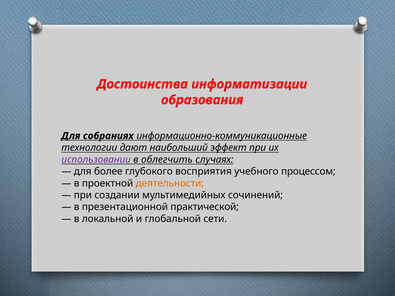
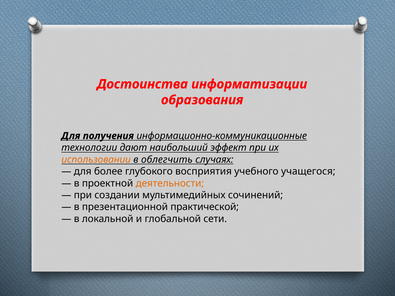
собраниях: собраниях -> получения (108, 136)
использовании colour: purple -> orange (96, 160)
процессом: процессом -> учащегося (308, 172)
